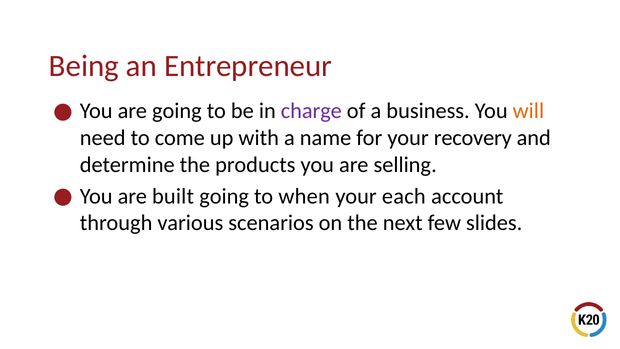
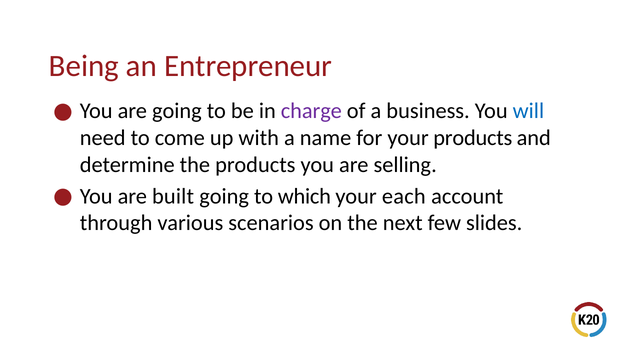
will colour: orange -> blue (528, 111)
your recovery: recovery -> products (473, 138)
when: when -> which (304, 196)
